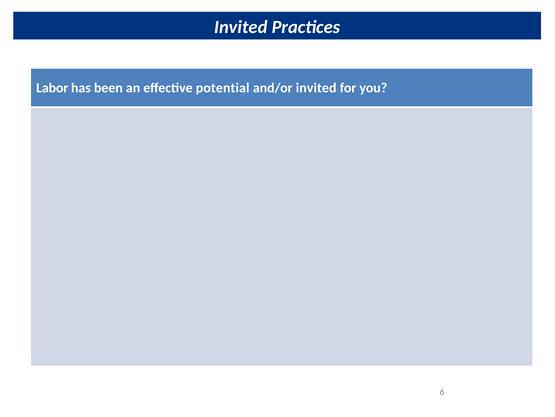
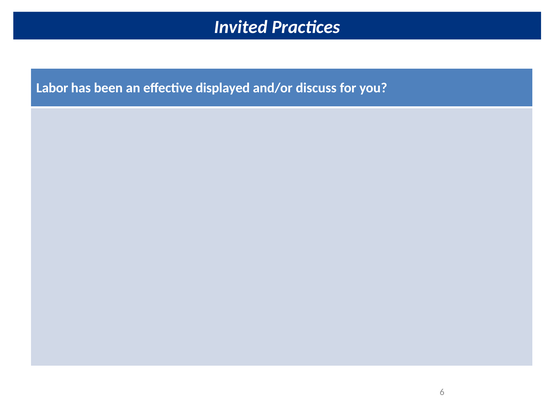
potential: potential -> displayed (223, 88)
and/or invited: invited -> discuss (316, 88)
